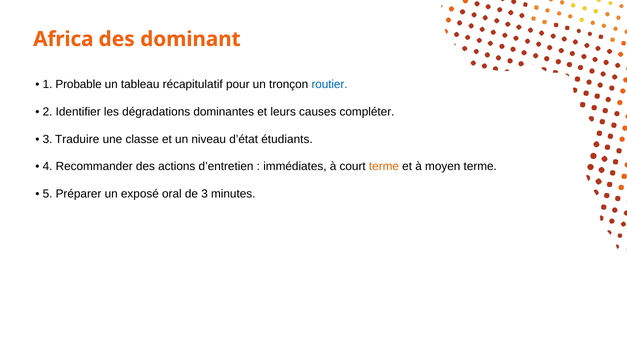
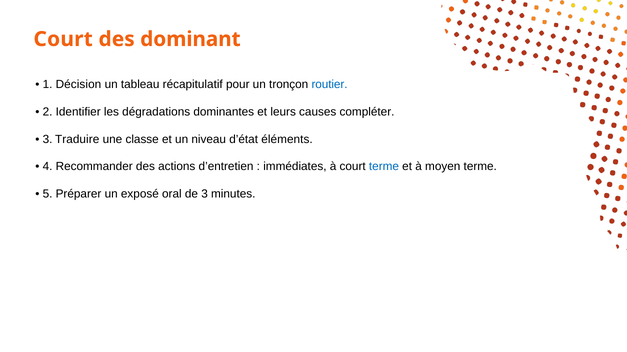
Africa: Africa -> Court (63, 39)
Probable: Probable -> Décision (78, 85)
étudiants: étudiants -> éléments (287, 139)
terme colour: orange -> blue (384, 167)
